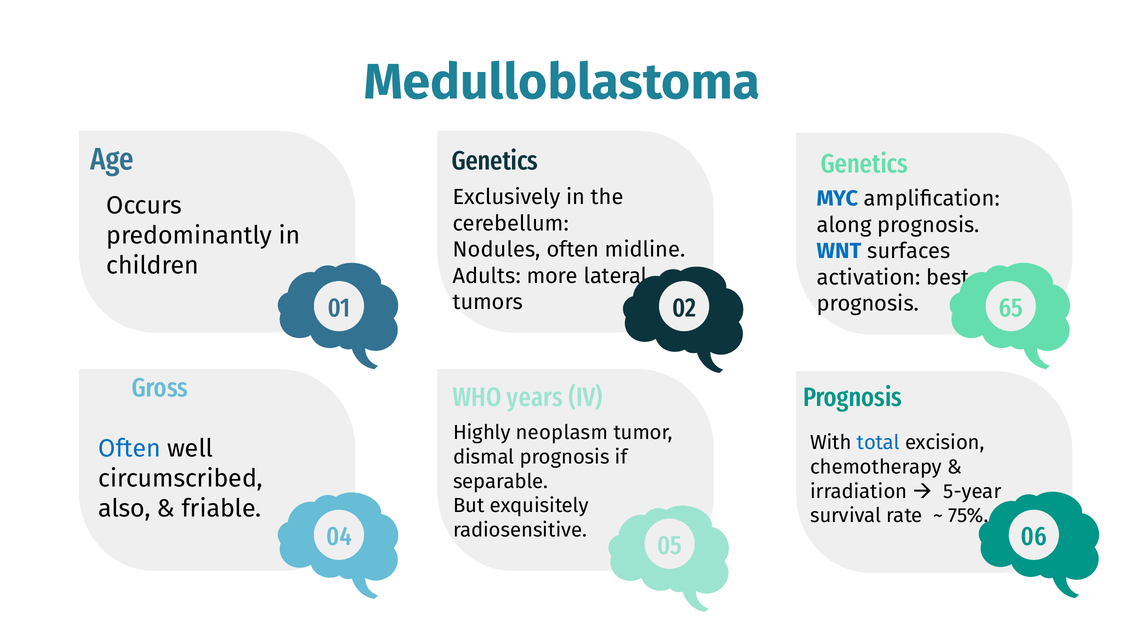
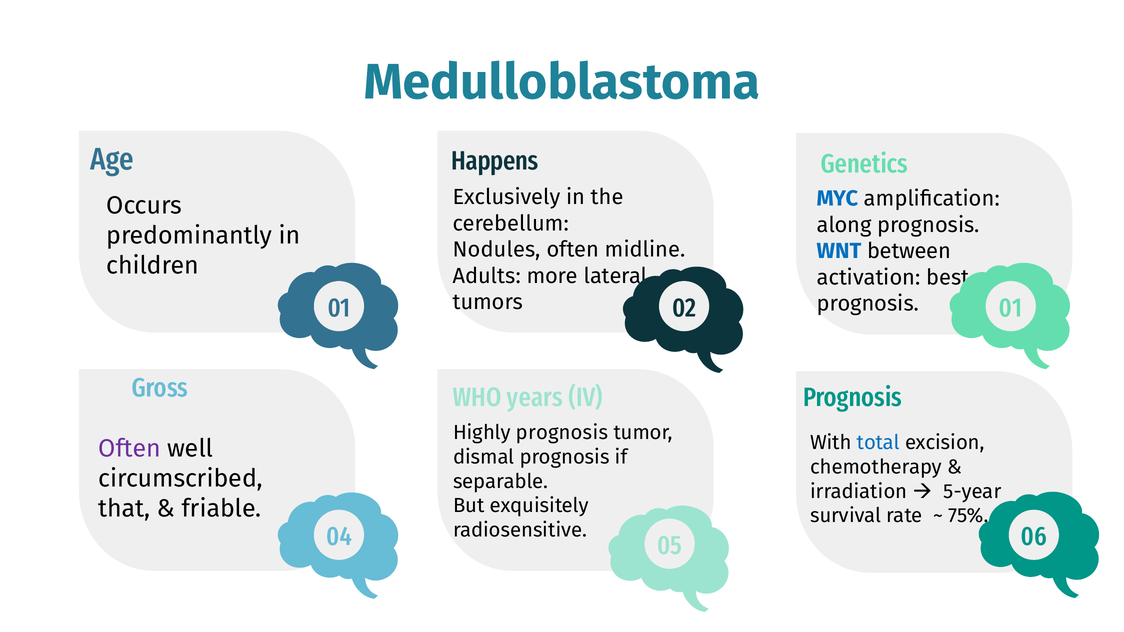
Genetics: Genetics -> Happens (495, 161)
surfaces: surfaces -> between (909, 251)
tumors 65: 65 -> 01 (1011, 308)
Highly neoplasm: neoplasm -> prognosis (562, 433)
Often colour: blue -> purple (130, 449)
also: also -> that (124, 509)
